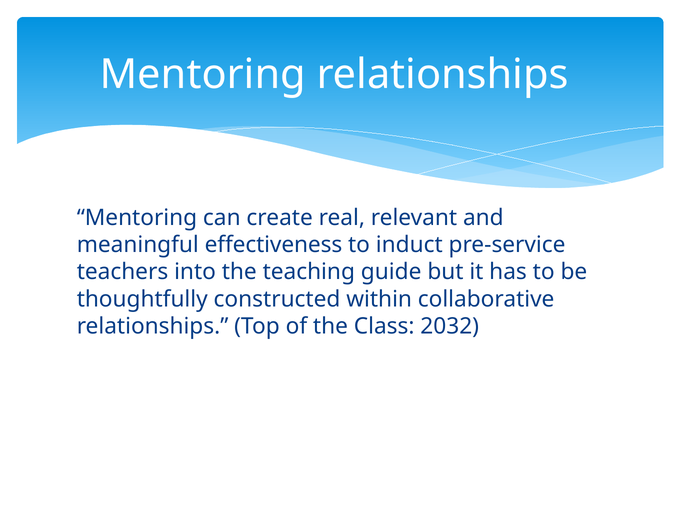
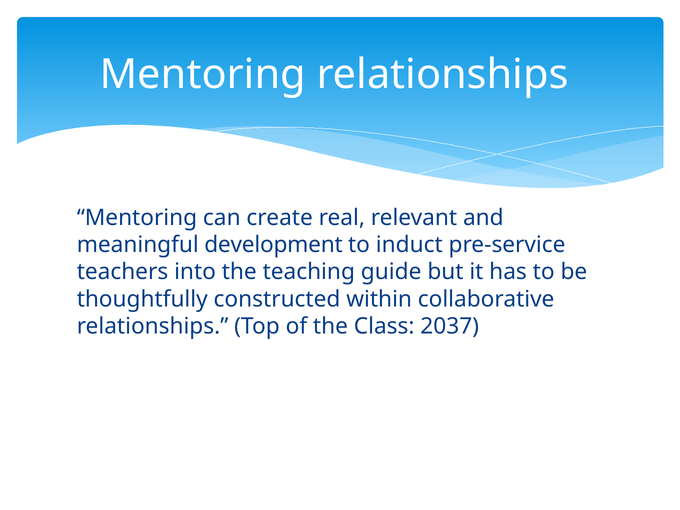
effectiveness: effectiveness -> development (274, 245)
2032: 2032 -> 2037 (450, 326)
